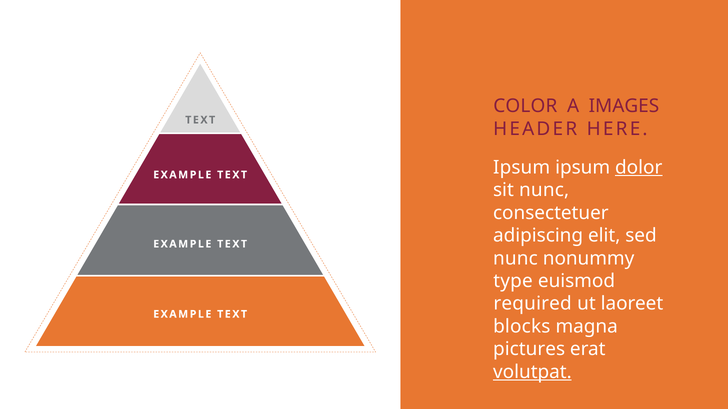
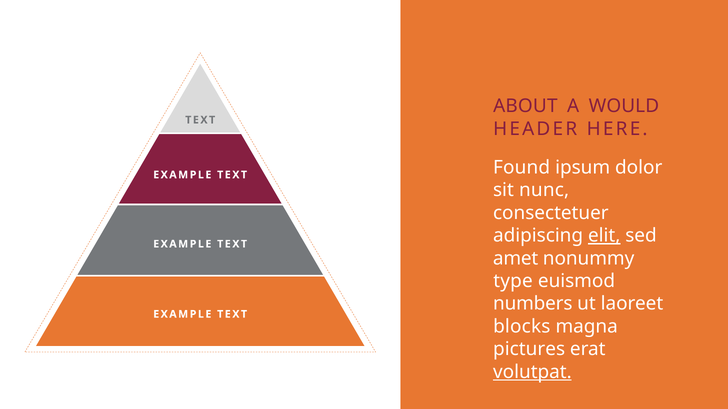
COLOR: COLOR -> ABOUT (525, 106)
IMAGES: IMAGES -> WOULD (624, 106)
Ipsum: Ipsum -> Found (522, 168)
dolor underline: present -> none (639, 168)
elit underline: none -> present (604, 236)
nunc: nunc -> amet (516, 259)
required: required -> numbers (533, 304)
